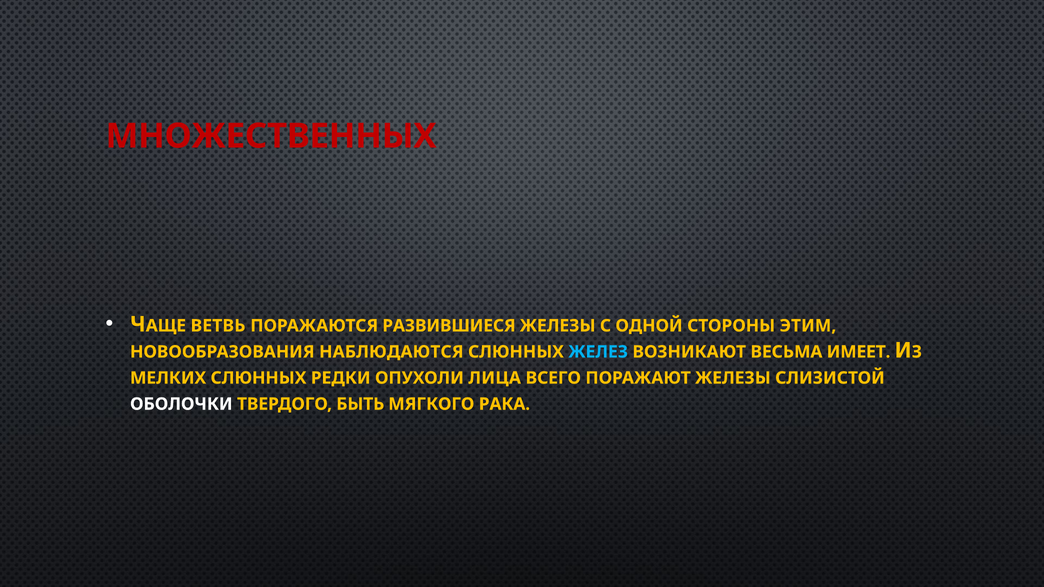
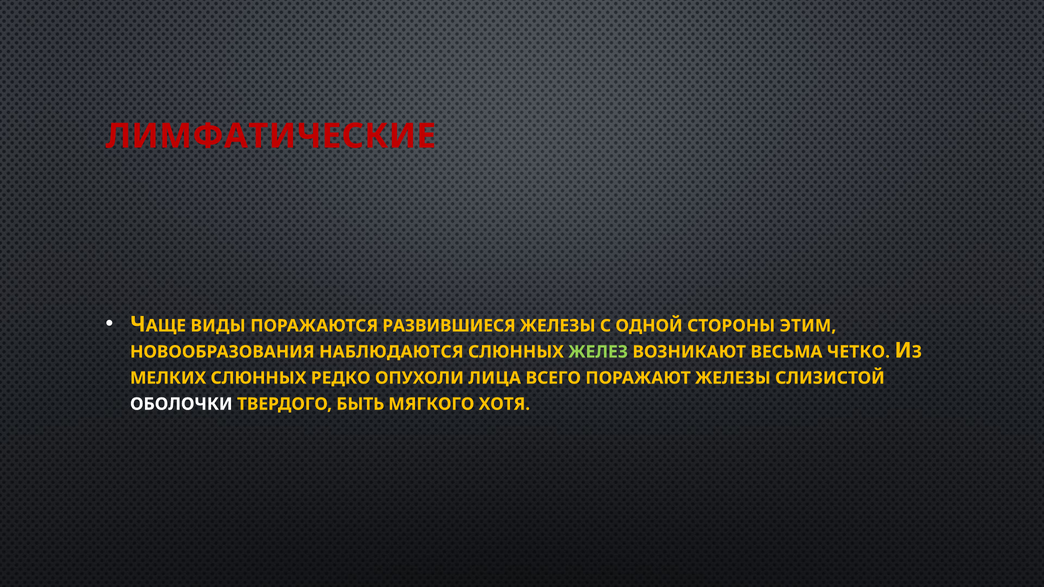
МНОЖЕСТВЕННЫХ: МНОЖЕСТВЕННЫХ -> ЛИМФАТИЧЕСКИЕ (271, 136)
ВЕТВЬ: ВЕТВЬ -> ВИДЫ (218, 326)
ЖЕЛЕЗ colour: light blue -> light green (598, 352)
ИМЕЕТ: ИМЕЕТ -> ЧЕТКО (858, 352)
РЕДКИ: РЕДКИ -> РЕДКО (341, 378)
РАКА: РАКА -> ХОТЯ (504, 404)
